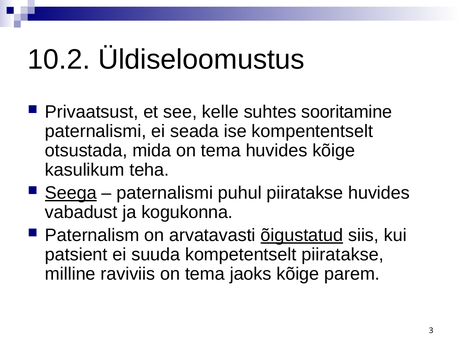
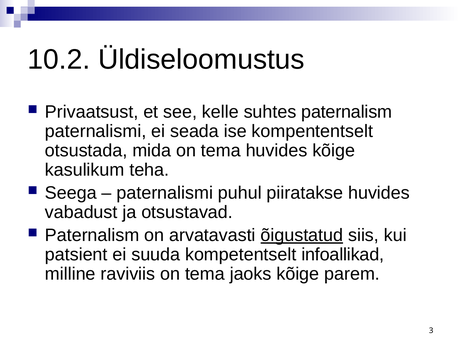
suhtes sooritamine: sooritamine -> paternalism (347, 112)
Seega underline: present -> none (71, 193)
kogukonna: kogukonna -> otsustavad (187, 212)
kompetentselt piiratakse: piiratakse -> infoallikad (343, 255)
